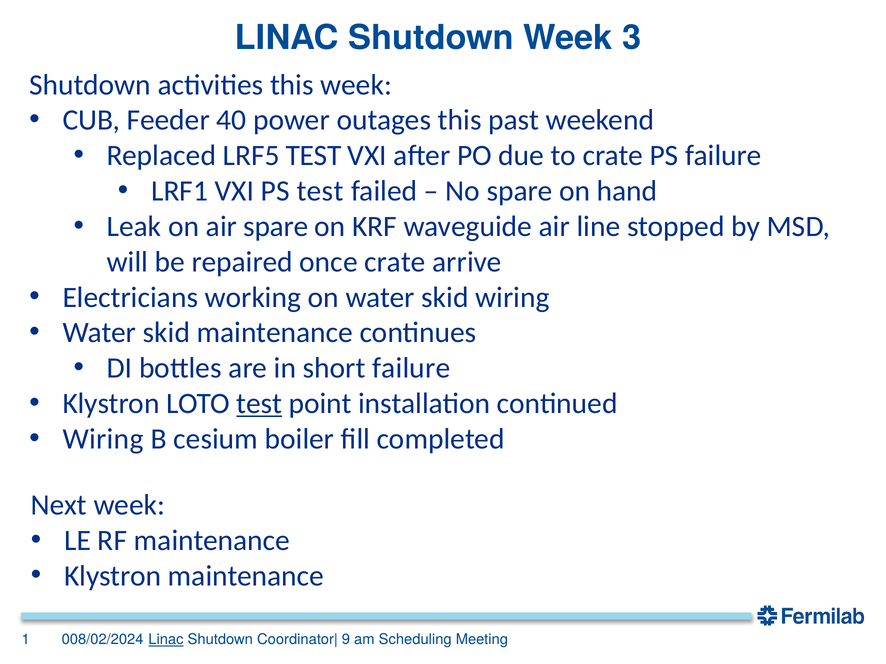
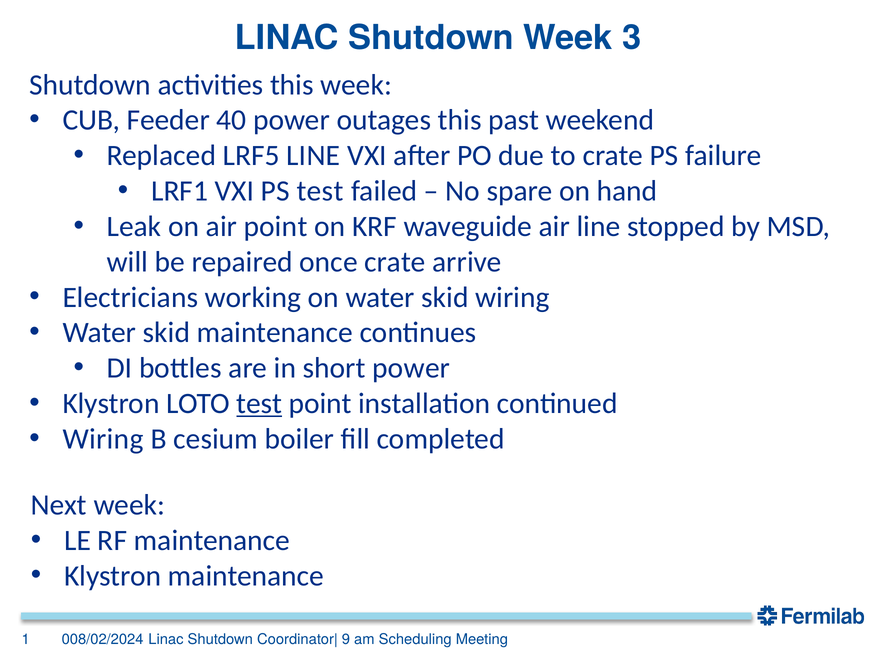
LRF5 TEST: TEST -> LINE (313, 156)
air spare: spare -> point (276, 227)
short failure: failure -> power (411, 368)
Linac underline: present -> none (166, 640)
